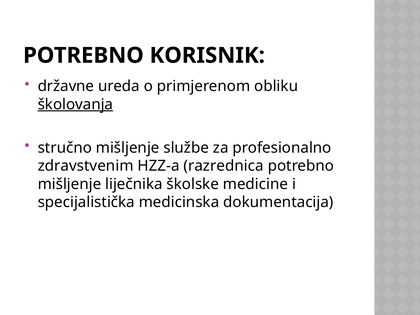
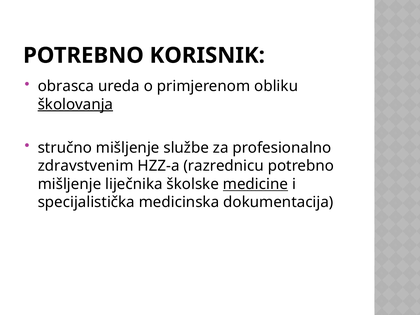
državne: državne -> obrasca (66, 86)
razrednica: razrednica -> razrednicu (224, 166)
medicine underline: none -> present (255, 184)
